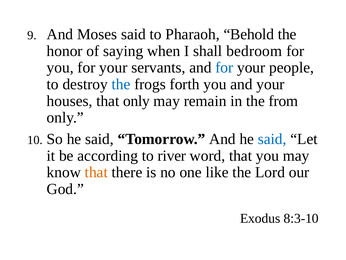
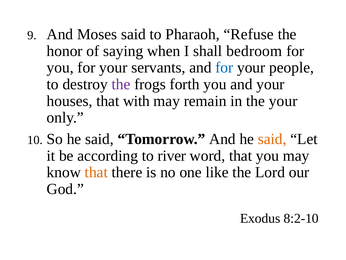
Behold: Behold -> Refuse (249, 34)
the colour: blue -> purple (121, 84)
that only: only -> with (136, 101)
the from: from -> your (283, 101)
said colour: blue -> orange (272, 139)
8:3-10: 8:3-10 -> 8:2-10 (301, 218)
